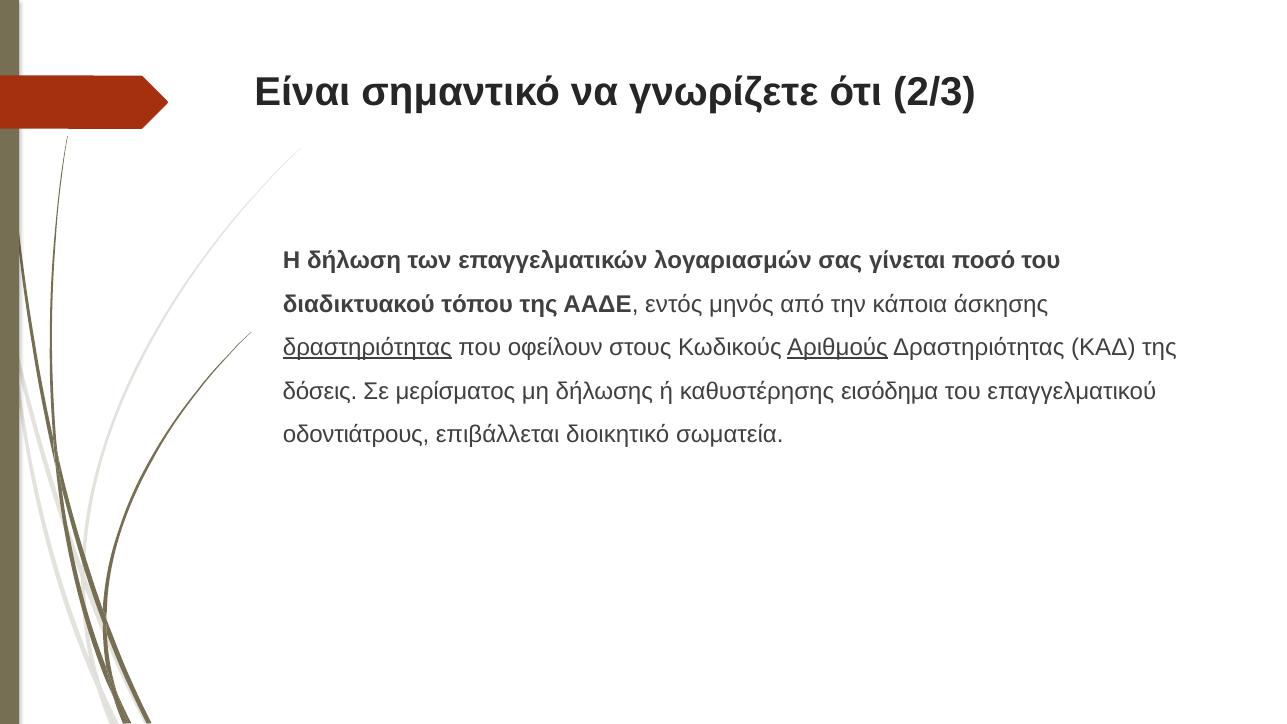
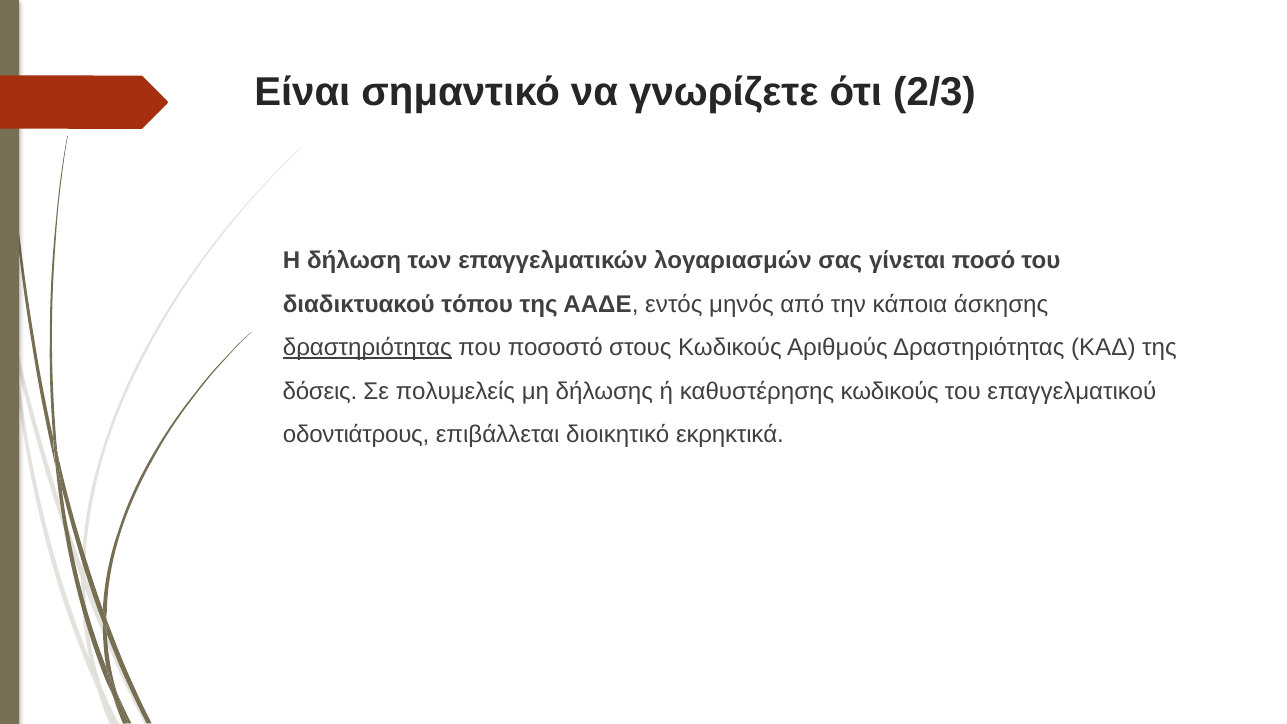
οφείλουν: οφείλουν -> ποσοστό (555, 348)
Αριθμούς underline: present -> none (837, 348)
μερίσματος: μερίσματος -> πολυμελείς (455, 391)
καθυστέρησης εισόδημα: εισόδημα -> κωδικούς (890, 391)
σωματεία: σωματεία -> εκρηκτικά (730, 434)
